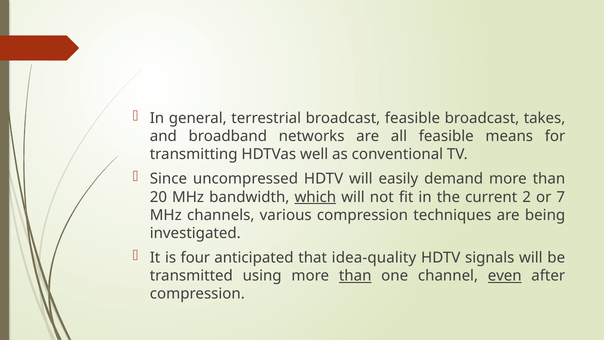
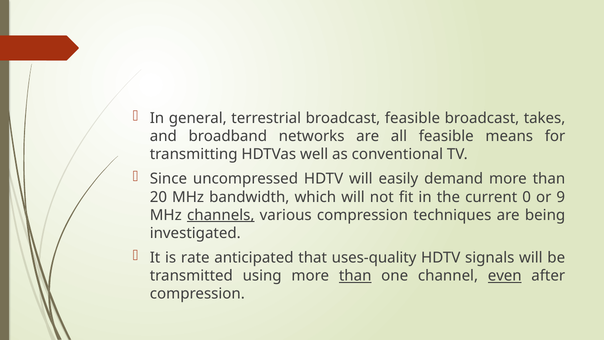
which underline: present -> none (315, 197)
2: 2 -> 0 (527, 197)
7: 7 -> 9 (561, 197)
channels underline: none -> present (221, 215)
four: four -> rate (195, 258)
idea-quality: idea-quality -> uses-quality (374, 258)
